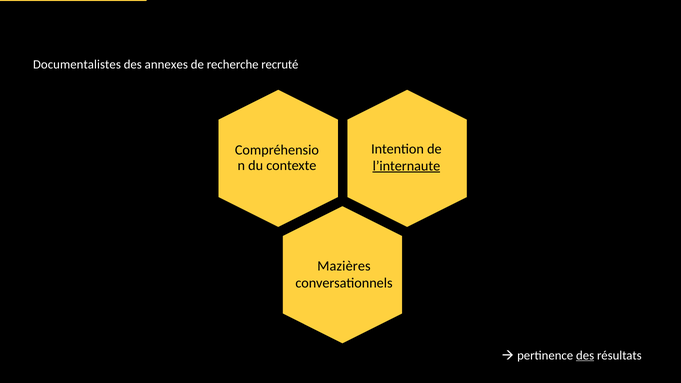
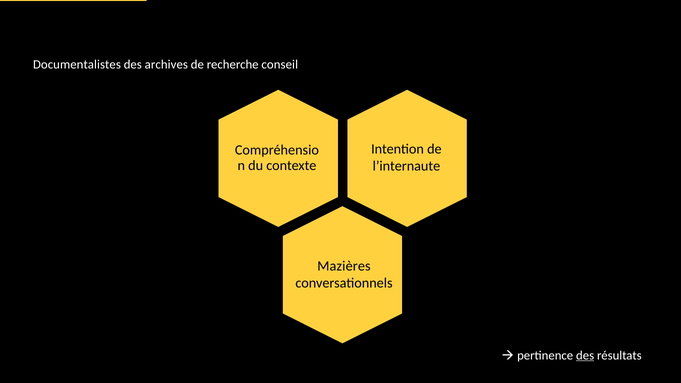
annexes: annexes -> archives (166, 65)
recruté: recruté -> conseil (280, 65)
l’internaute underline: present -> none (406, 166)
